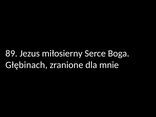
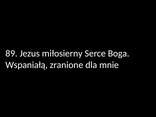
Głębinach: Głębinach -> Wspaniałą (27, 65)
